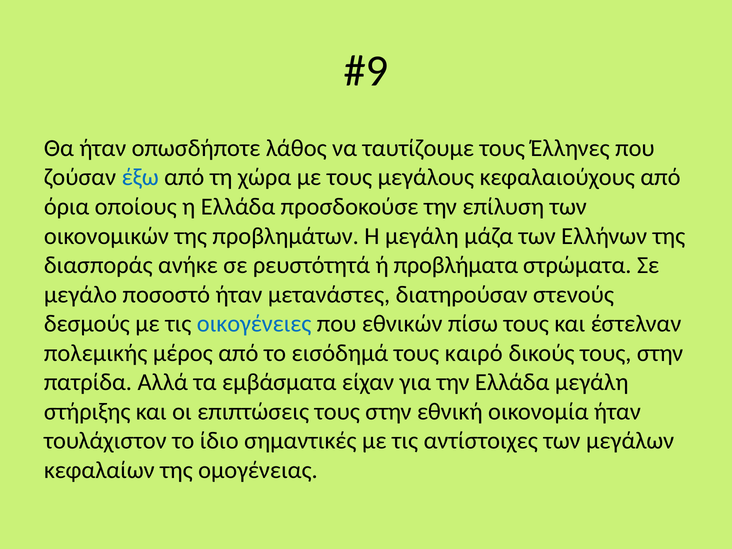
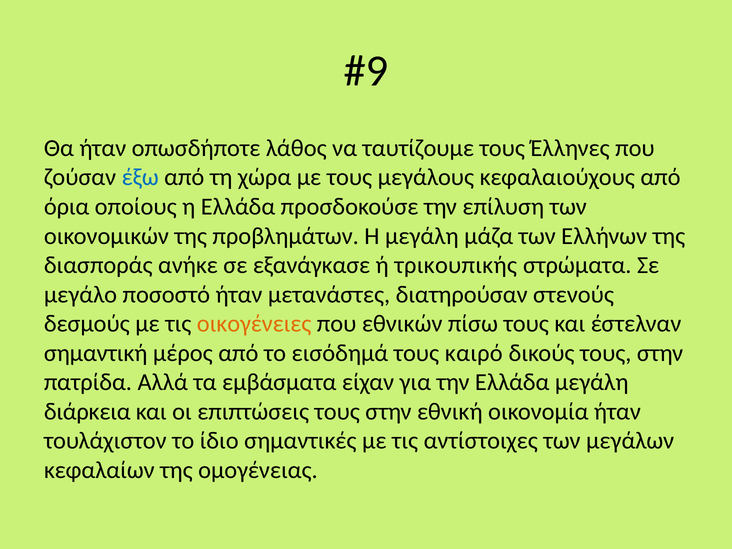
ρευστότητά: ρευστότητά -> εξανάγκασε (312, 265)
προβλήματα: προβλήματα -> τρικουπικής (456, 265)
οικογένειες colour: blue -> orange (254, 324)
πολεμικής: πολεμικής -> σημαντική (96, 353)
στήριξης: στήριξης -> διάρκεια (87, 412)
